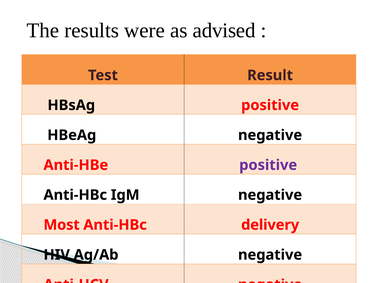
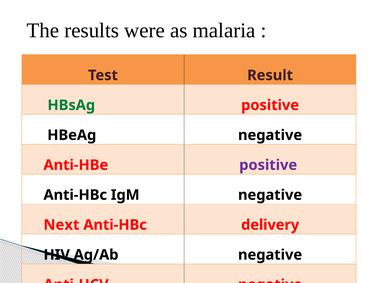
advised: advised -> malaria (224, 31)
HBsAg colour: black -> green (71, 105)
Most: Most -> Next (61, 225)
